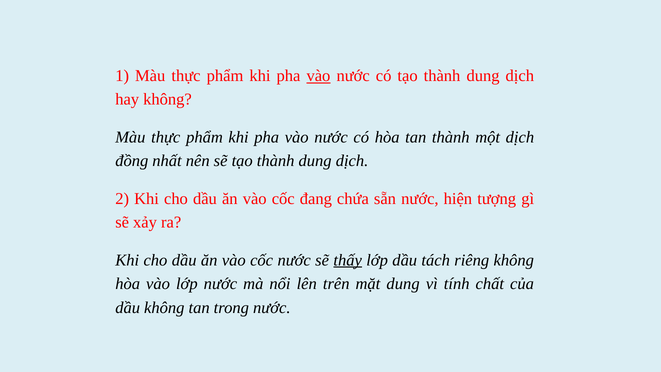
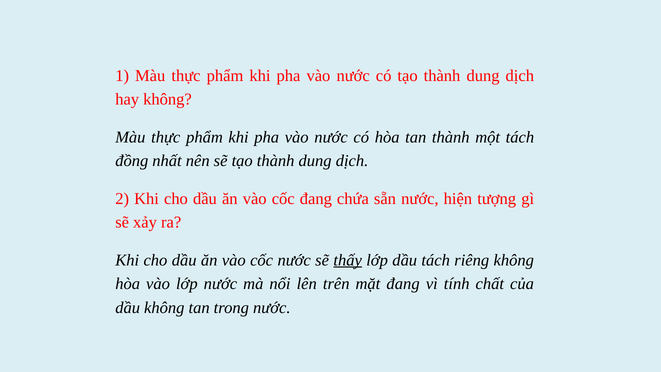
vào underline: present -> none (318, 76)
một dịch: dịch -> tách (520, 137)
mặt dung: dung -> đang (403, 284)
